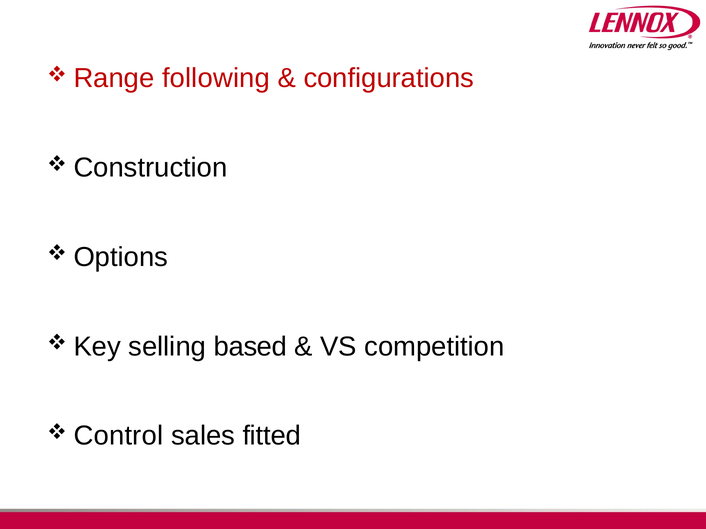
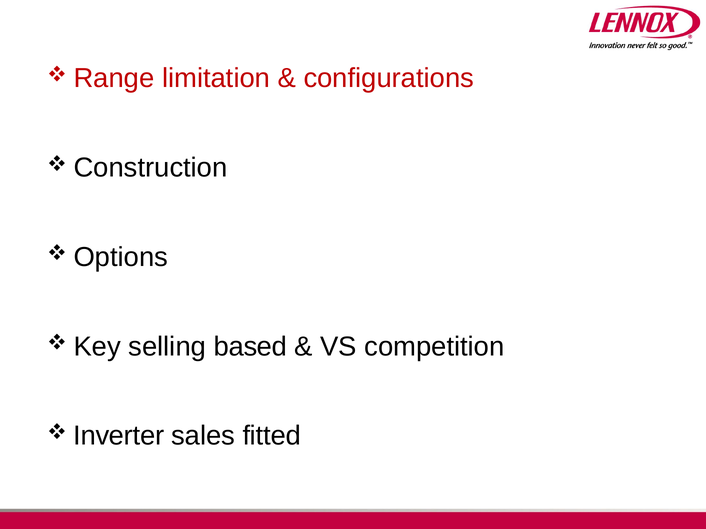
following: following -> limitation (216, 78)
Control: Control -> Inverter (119, 436)
